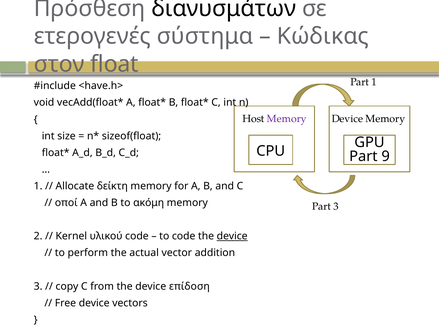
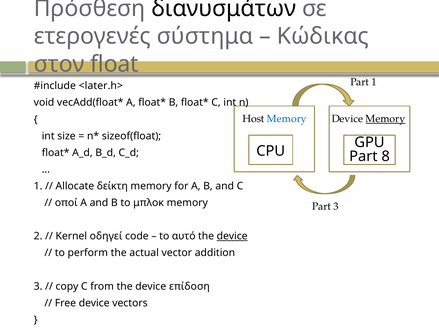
<have.h>: <have.h> -> <later.h> (101, 86)
Memory colour: purple -> blue (287, 119)
Memory underline: none -> present (385, 119)
9: 9 -> 8 (386, 156)
ακόμη: ακόμη -> μπλοκ (149, 203)
υλικού: υλικού -> οδηγεί (106, 236)
to code: code -> αυτό (184, 236)
